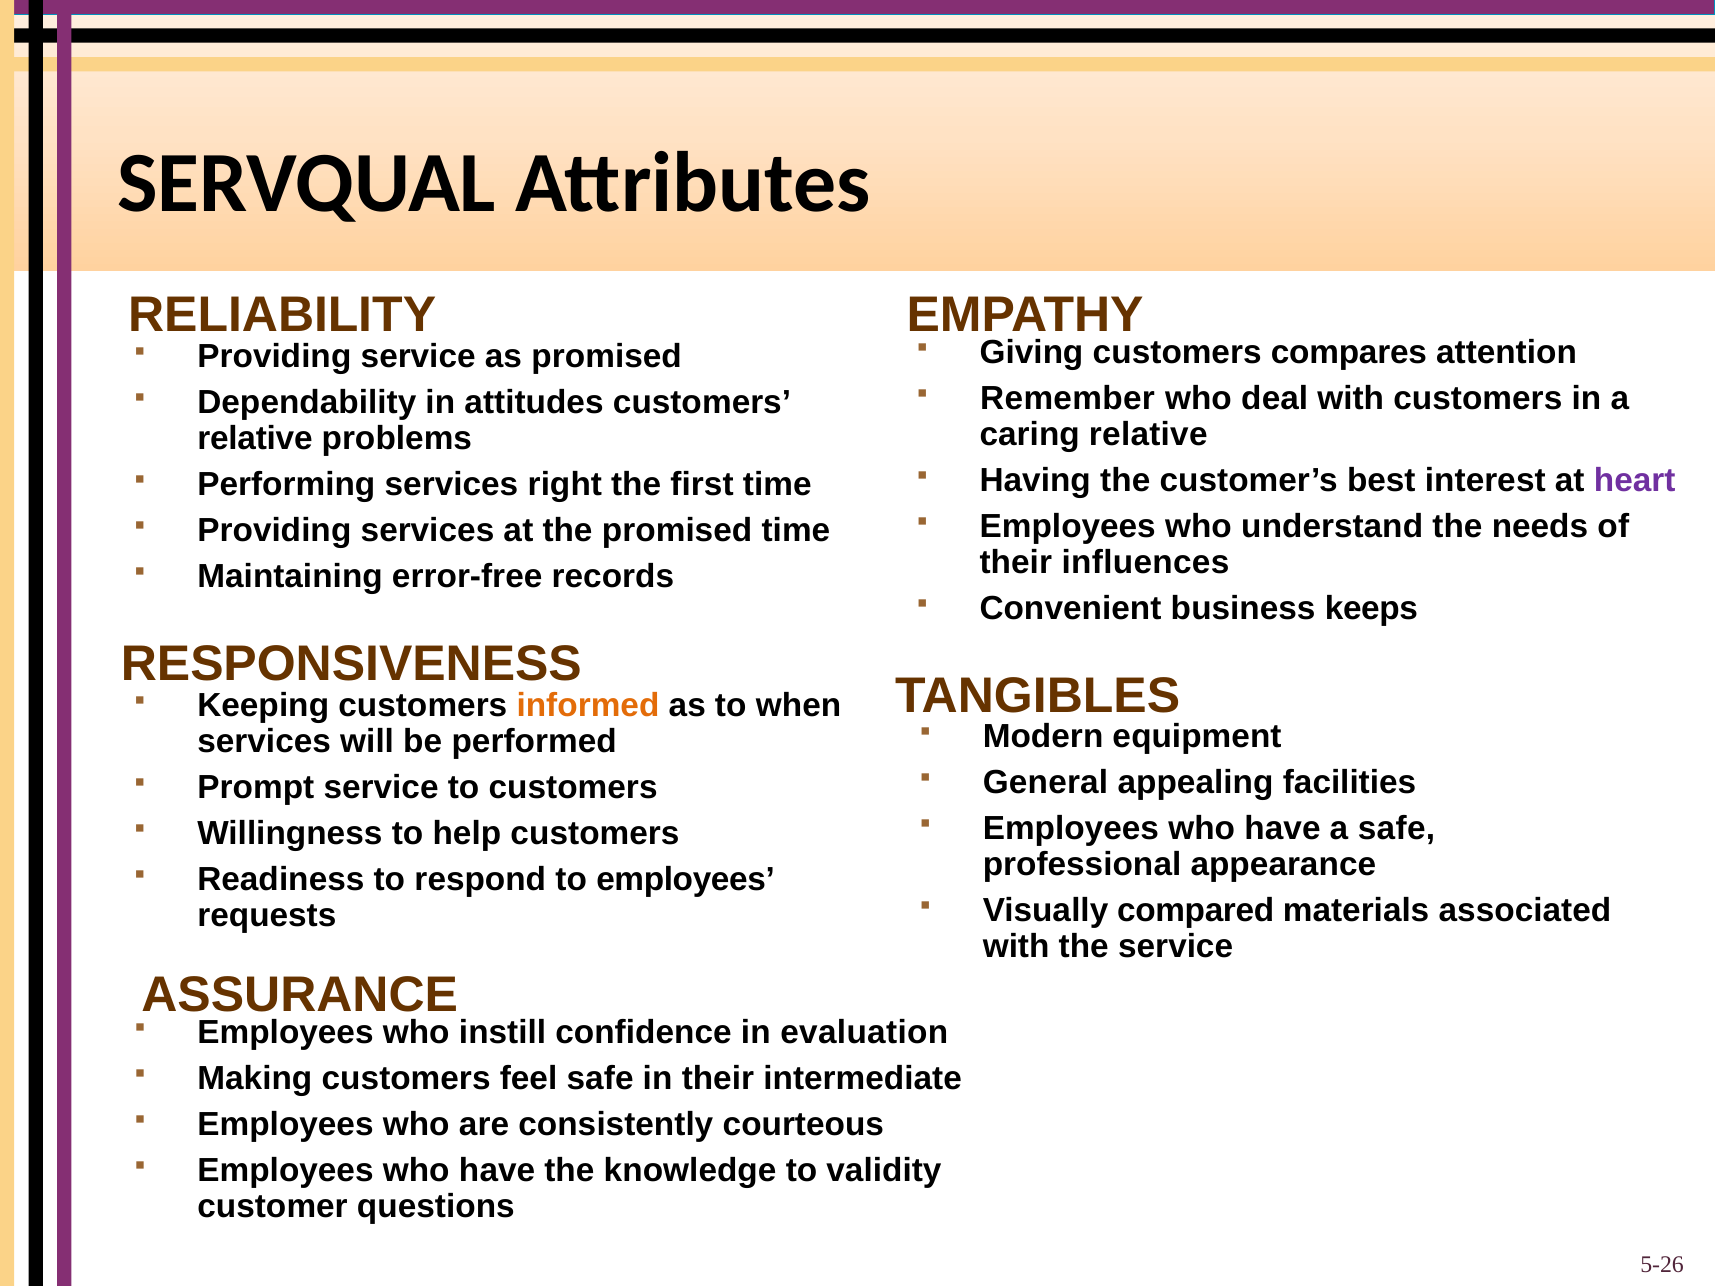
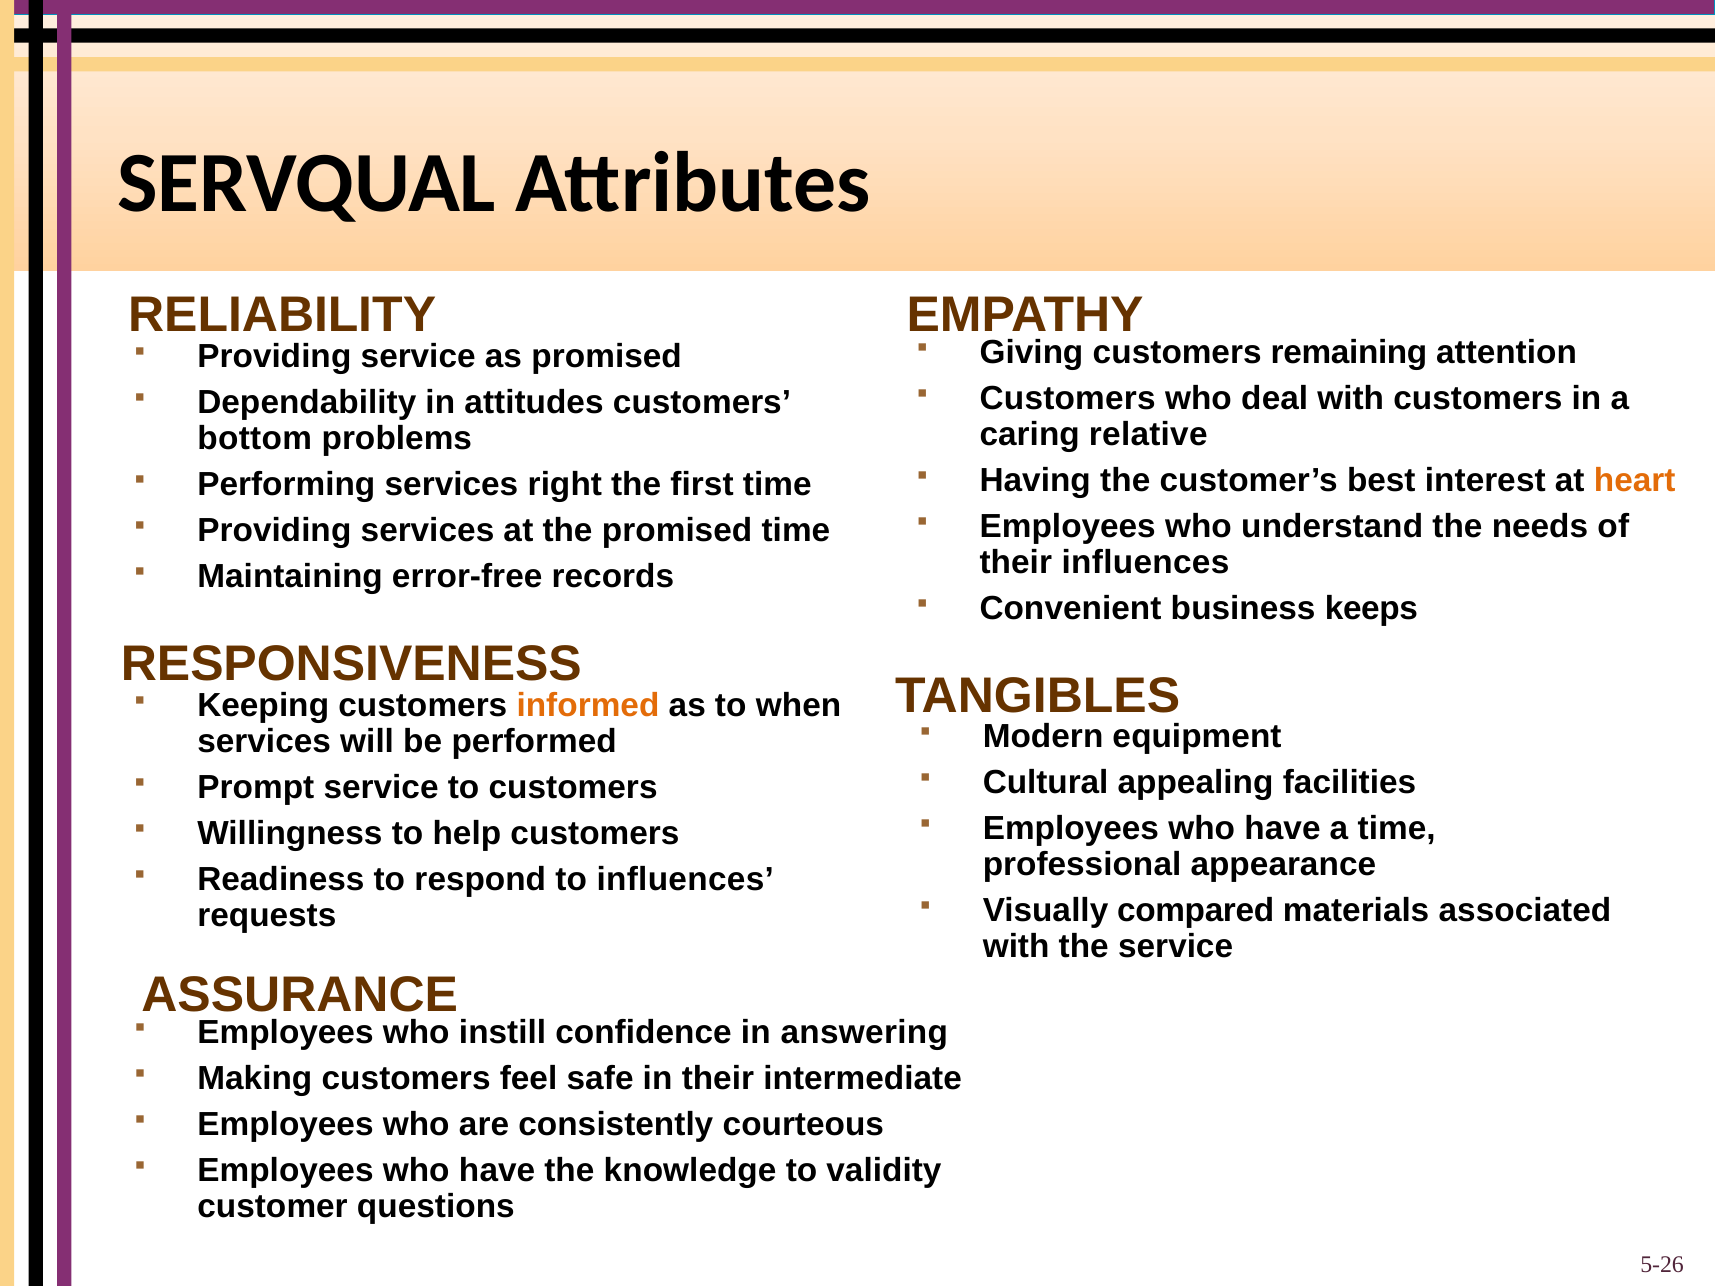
compares: compares -> remaining (1349, 352)
Remember: Remember -> Customers (1068, 398)
relative: relative -> bottom (255, 438)
heart colour: purple -> orange (1635, 481)
General: General -> Cultural (1046, 782)
a safe: safe -> time (1397, 828)
to employees: employees -> influences (685, 880)
evaluation: evaluation -> answering (864, 1033)
